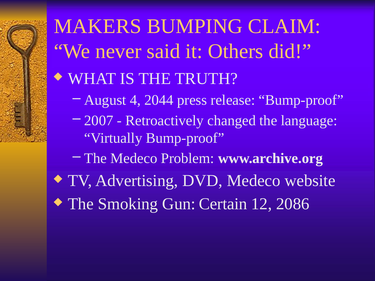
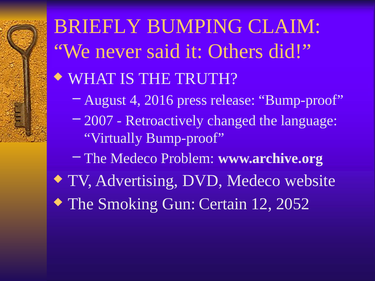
MAKERS: MAKERS -> BRIEFLY (98, 26)
2044: 2044 -> 2016 (159, 100)
2086: 2086 -> 2052 (293, 204)
